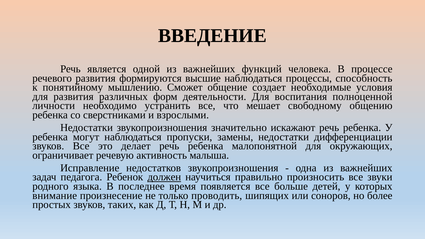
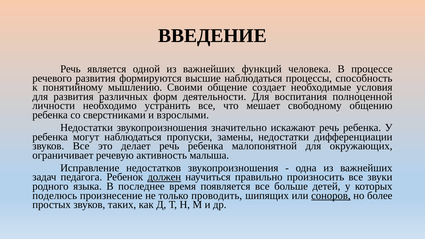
Сможет: Сможет -> Своими (185, 87)
внимание: внимание -> поделюсь (55, 196)
соноров underline: none -> present (331, 196)
